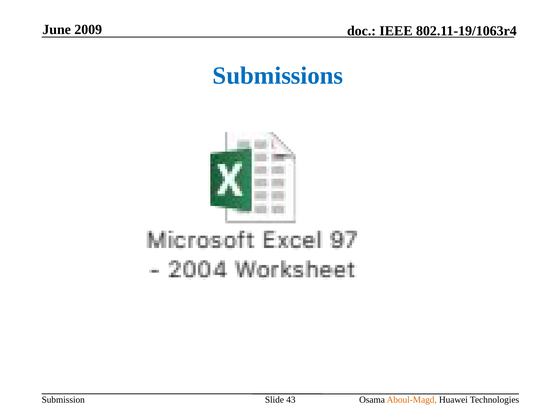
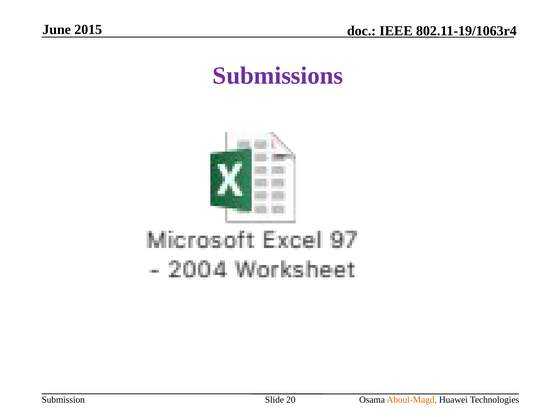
2009: 2009 -> 2015 (88, 29)
Submissions colour: blue -> purple (278, 76)
43: 43 -> 20 (291, 400)
